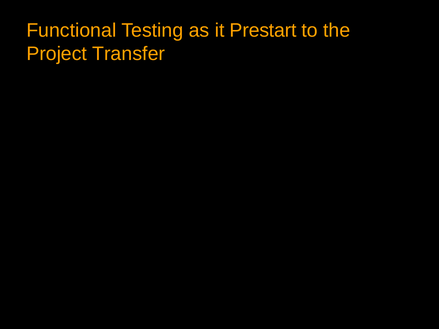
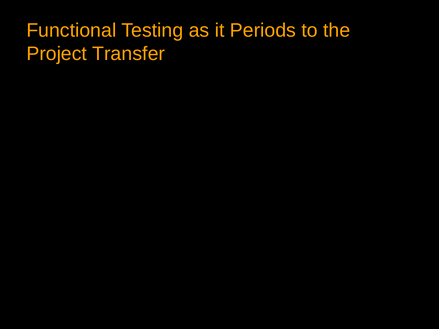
Prestart: Prestart -> Periods (263, 30)
